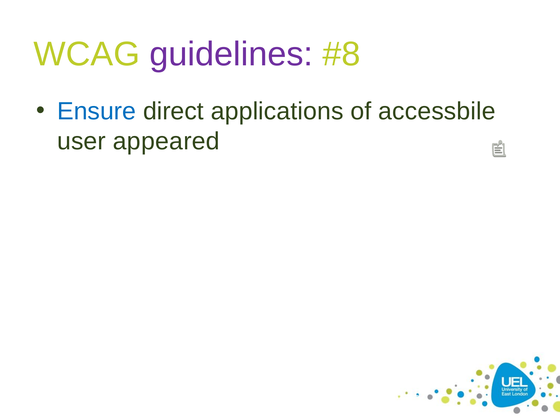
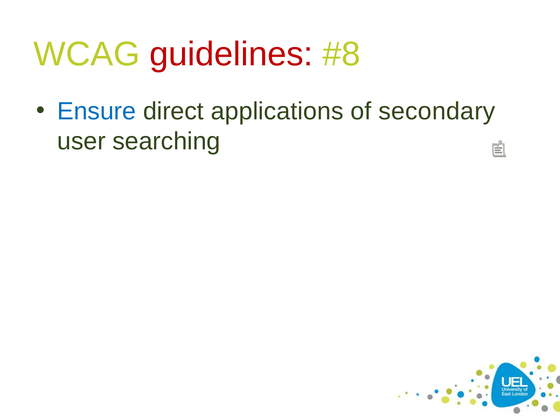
guidelines colour: purple -> red (231, 54)
accessbile: accessbile -> secondary (437, 111)
appeared: appeared -> searching (166, 141)
